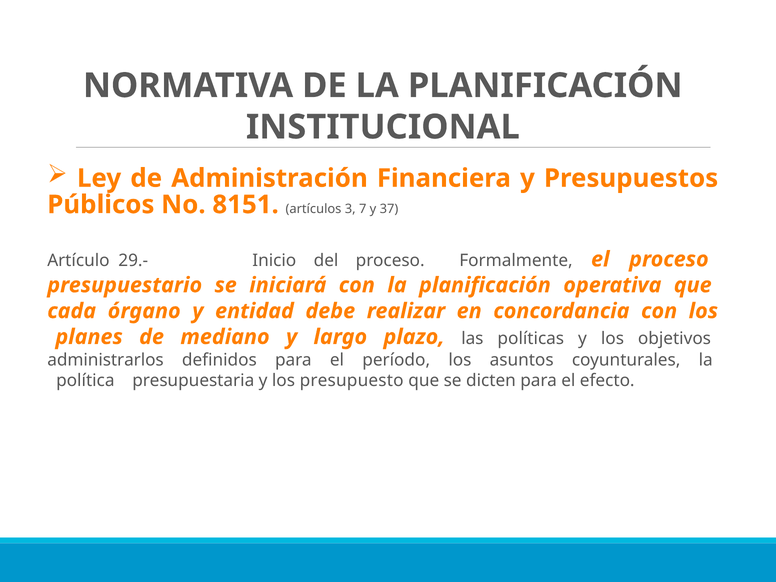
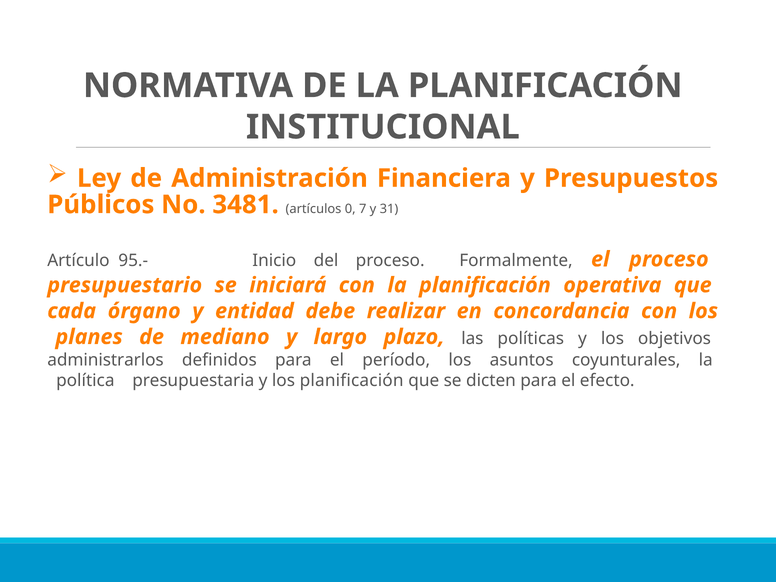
8151: 8151 -> 3481 (246, 205)
3: 3 -> 0 (350, 209)
37: 37 -> 31 (389, 209)
29.-: 29.- -> 95.- (133, 261)
los presupuesto: presupuesto -> planificación (352, 381)
